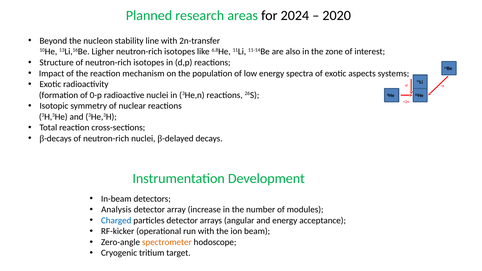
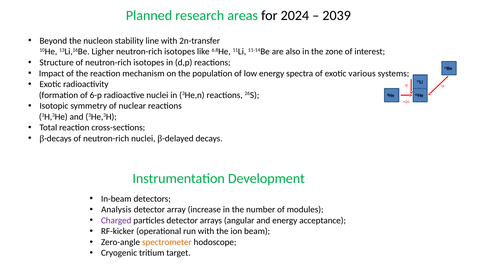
2020: 2020 -> 2039 (337, 15)
aspects: aspects -> various (362, 73)
0-p: 0-p -> 6-p (96, 95)
Charged colour: blue -> purple (116, 221)
